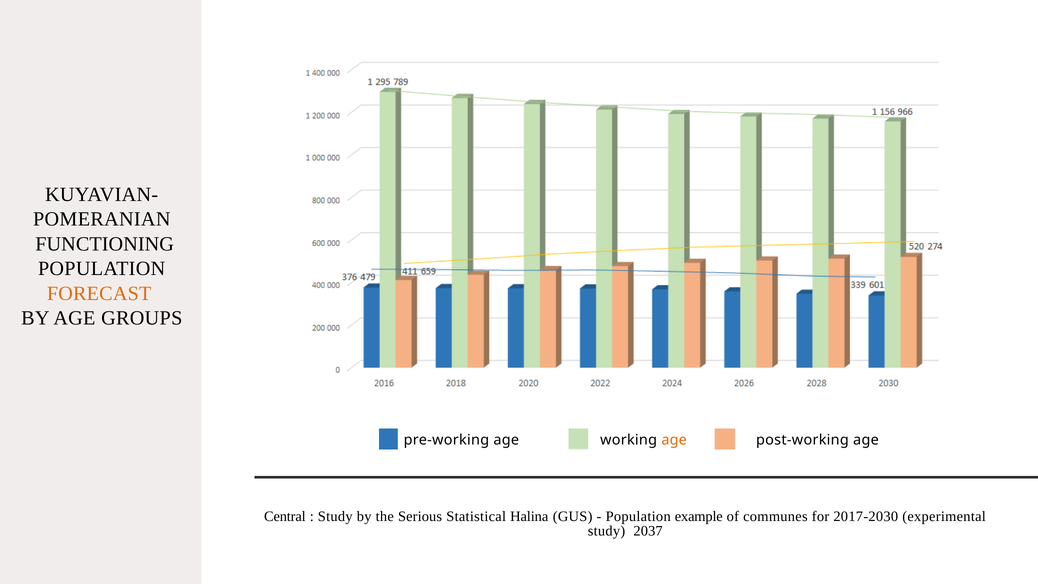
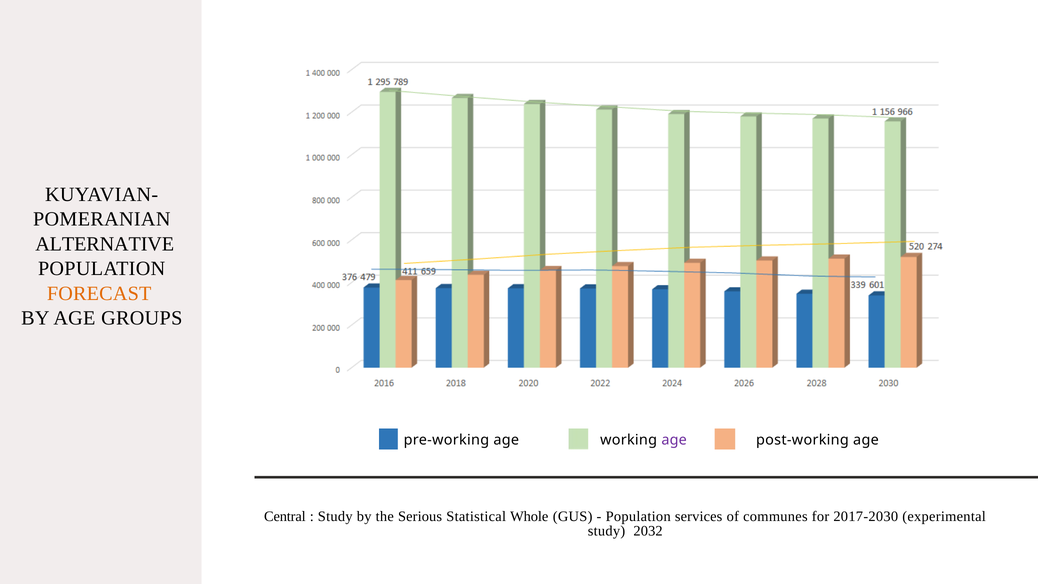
FUNCTIONING: FUNCTIONING -> ALTERNATIVE (105, 244)
age colour: orange -> purple (674, 440)
Halina: Halina -> Whole (529, 516)
example: example -> services (699, 516)
2037: 2037 -> 2032 (648, 531)
